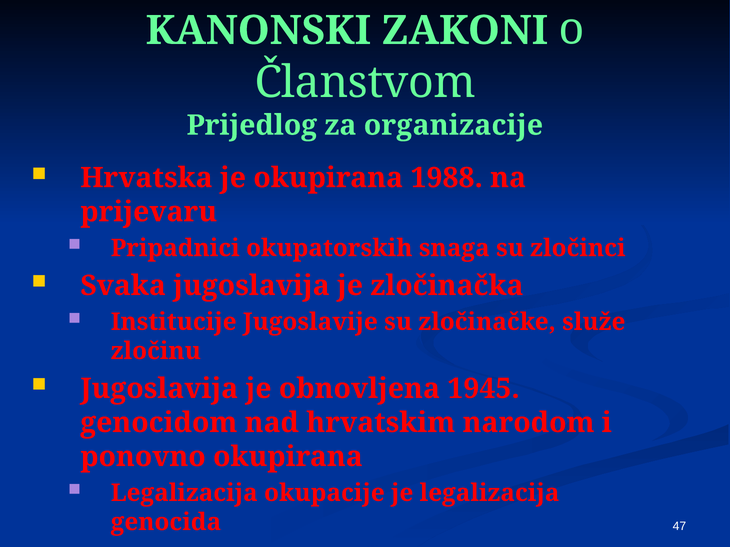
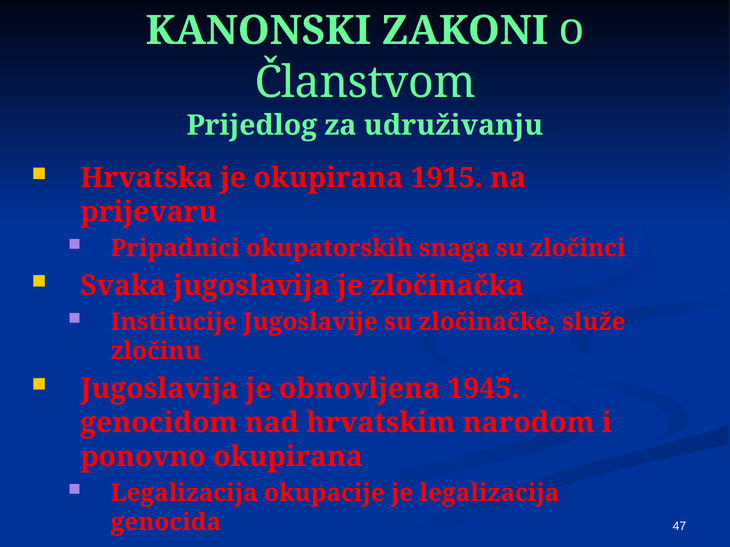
organizacije: organizacije -> udruživanju (453, 125)
1988: 1988 -> 1915 (447, 178)
